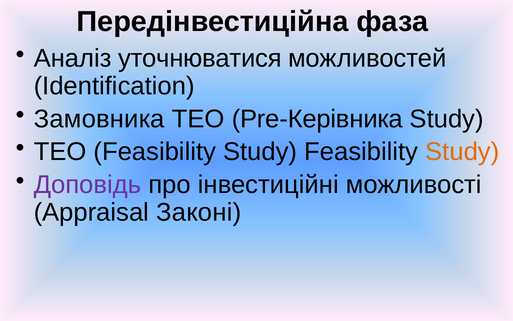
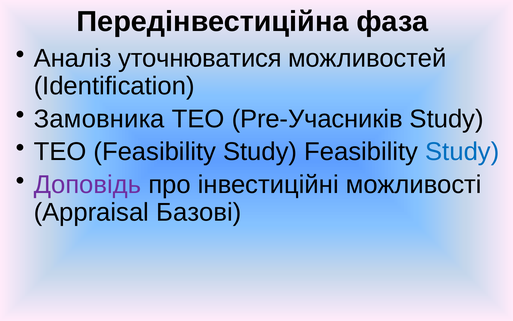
Pre-Керівника: Pre-Керівника -> Pre-Учасників (317, 119)
Study colour: orange -> blue (462, 152)
Законі: Законі -> Базові (199, 212)
